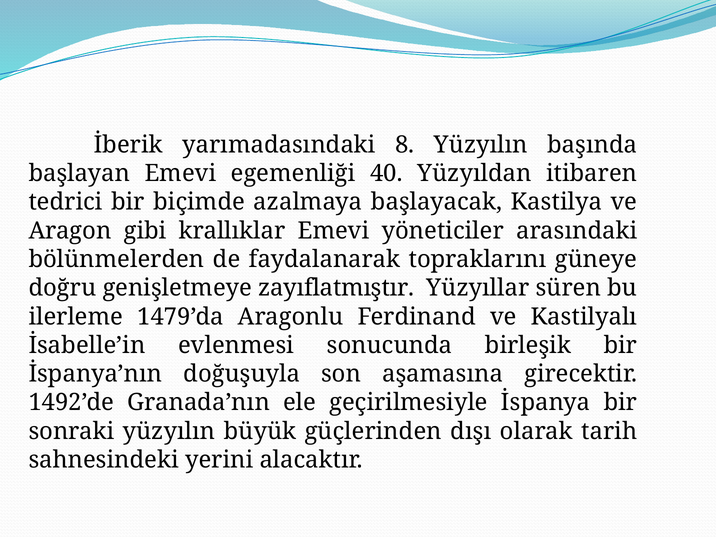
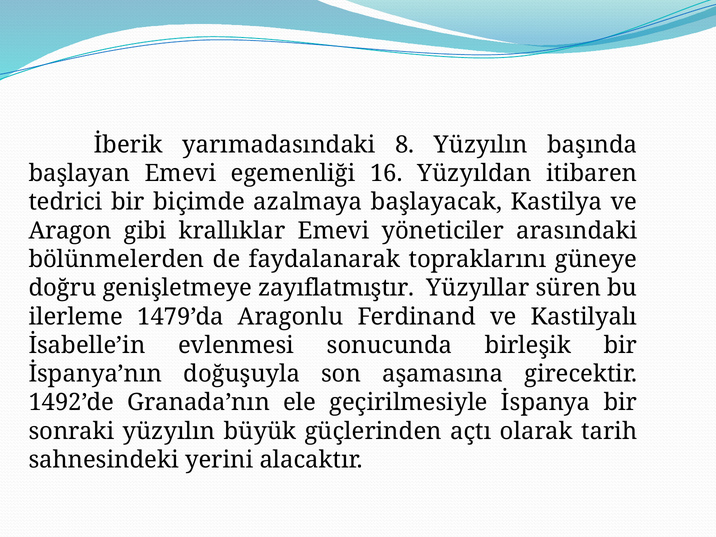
40: 40 -> 16 (386, 173)
dışı: dışı -> açtı (471, 431)
